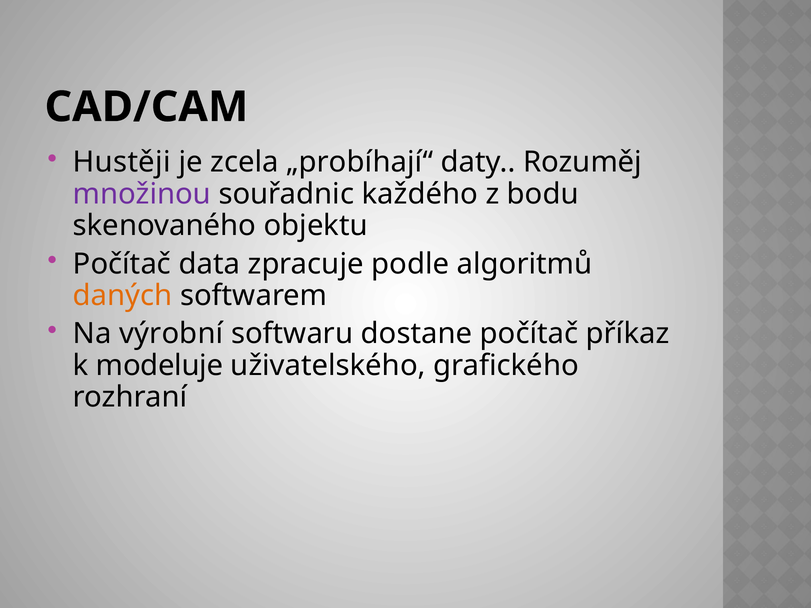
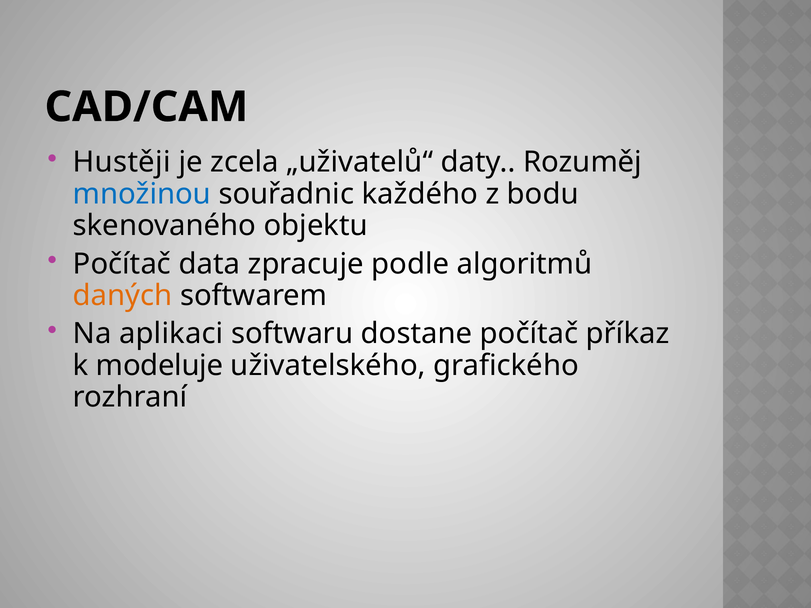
„probíhají“: „probíhají“ -> „uživatelů“ (360, 162)
množinou colour: purple -> blue (142, 194)
výrobní: výrobní -> aplikaci (171, 334)
